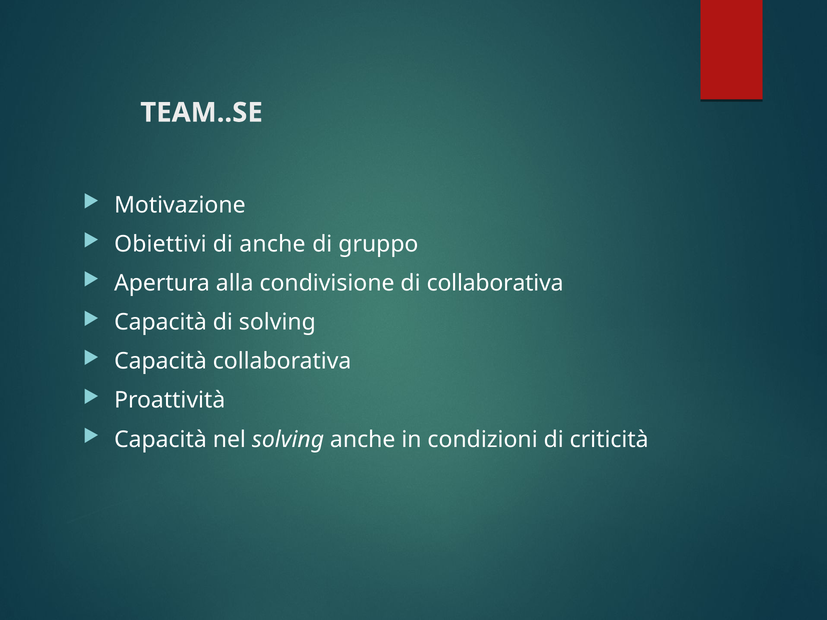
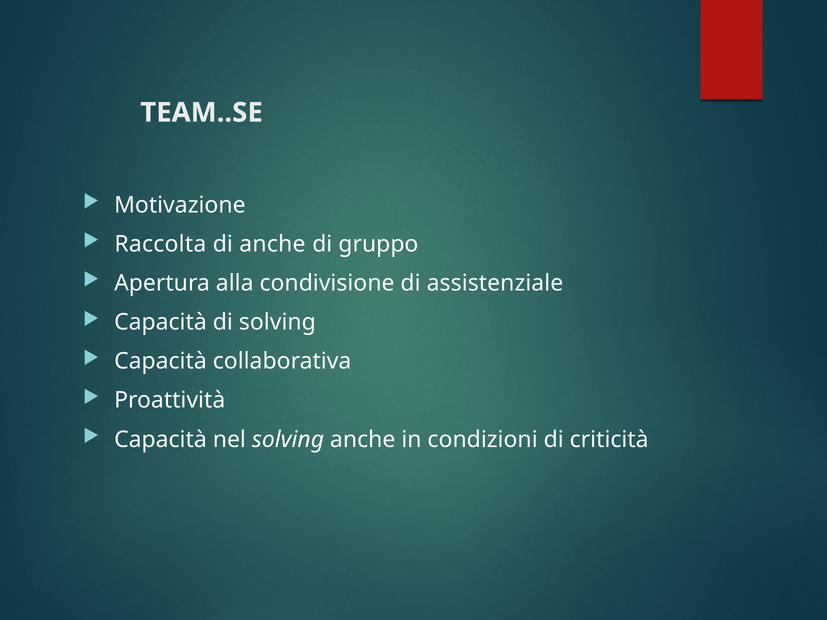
Obiettivi: Obiettivi -> Raccolta (160, 244)
di collaborativa: collaborativa -> assistenziale (495, 283)
